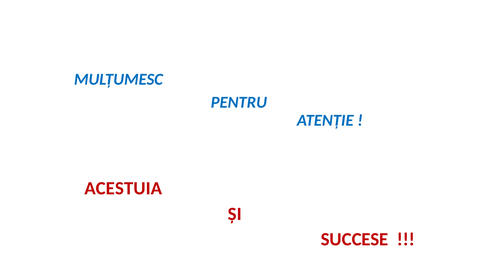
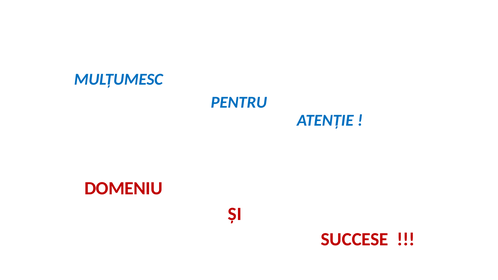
ACESTUIA: ACESTUIA -> DOMENIU (123, 189)
